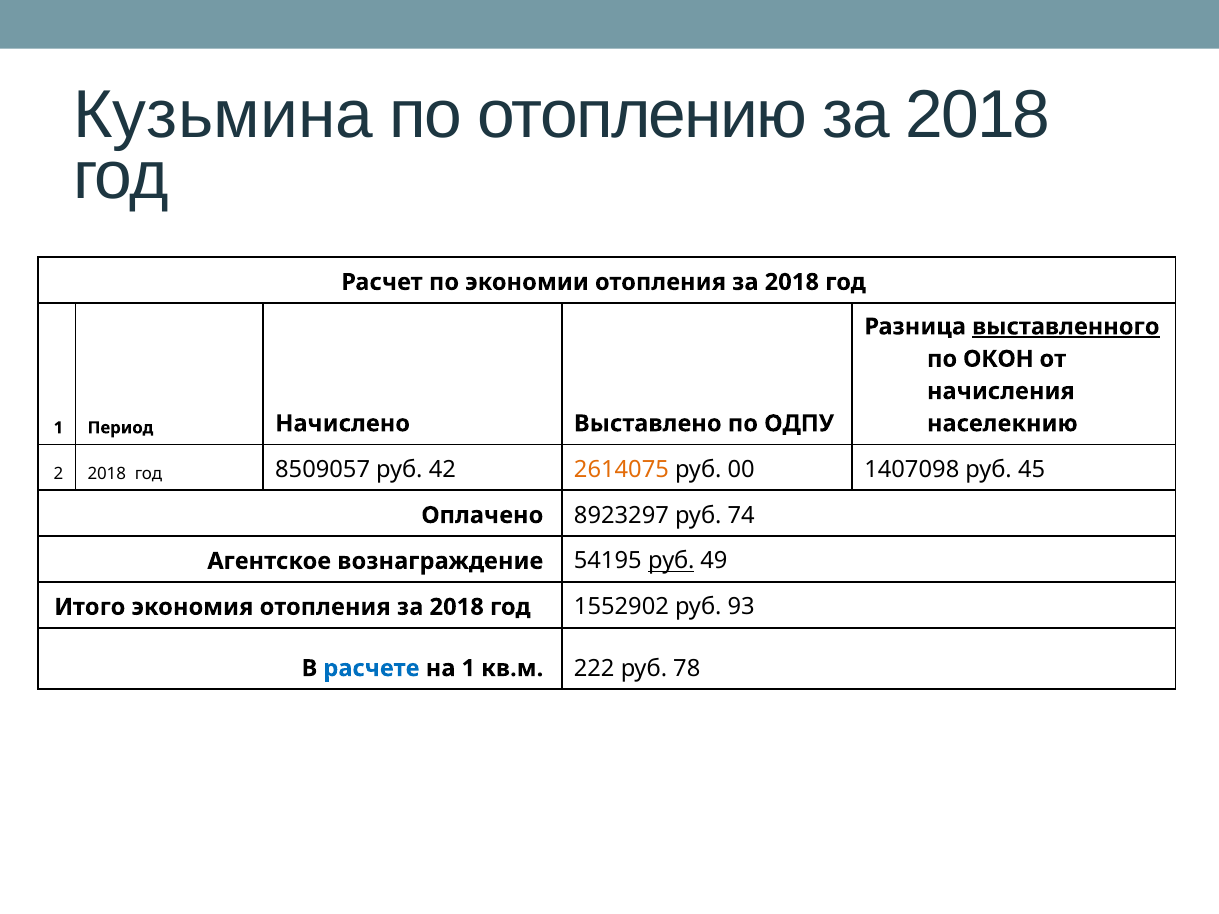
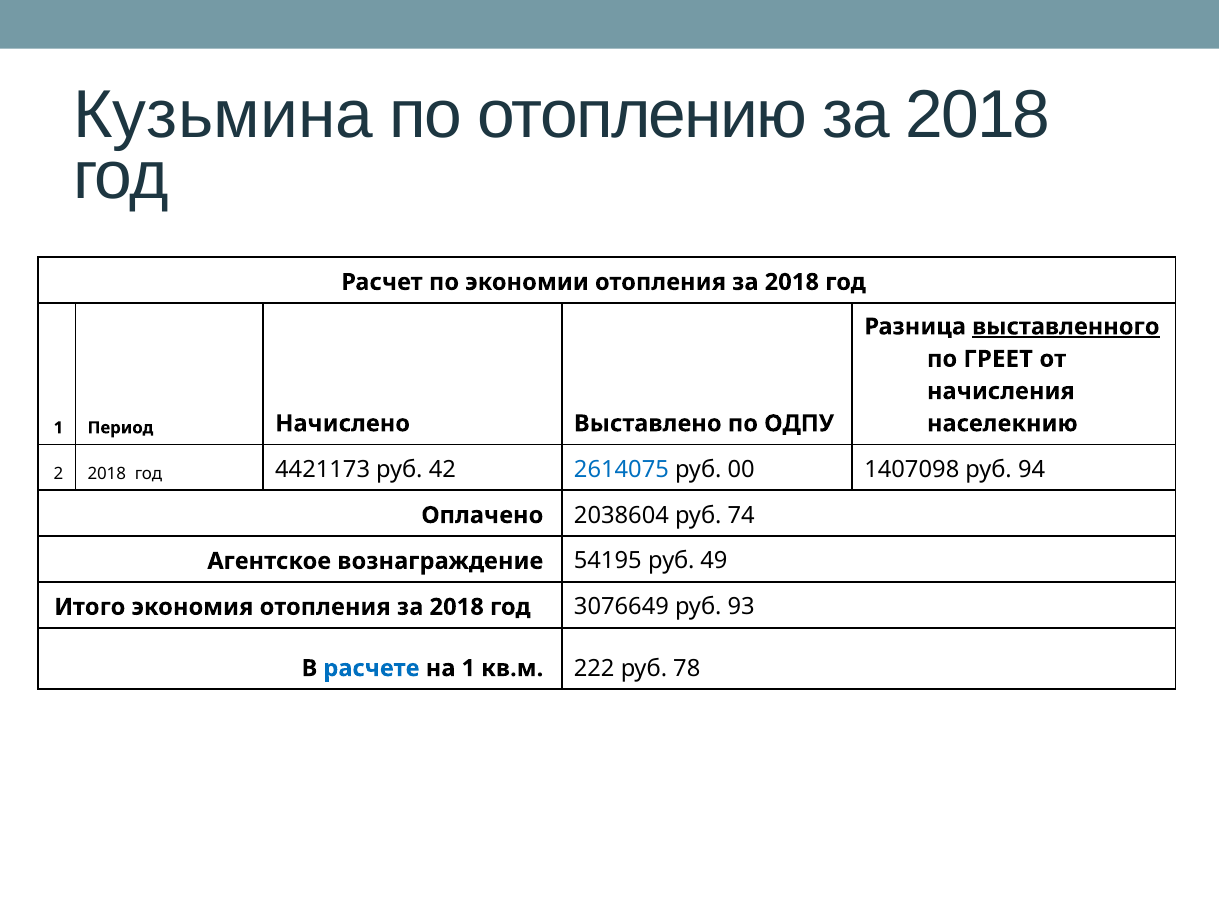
ОКОН: ОКОН -> ГРЕЕТ (998, 359)
8509057: 8509057 -> 4421173 (323, 470)
2614075 colour: orange -> blue (621, 470)
45: 45 -> 94 (1032, 470)
8923297: 8923297 -> 2038604 (621, 515)
руб underline: present -> none (671, 561)
1552902: 1552902 -> 3076649 (621, 607)
